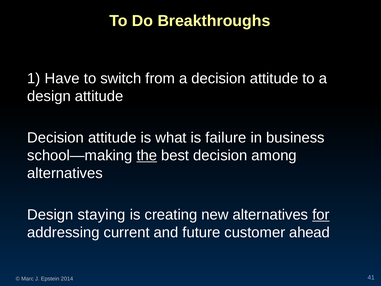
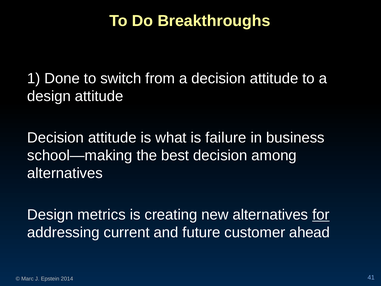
Have: Have -> Done (62, 78)
the underline: present -> none (147, 155)
staying: staying -> metrics (102, 215)
